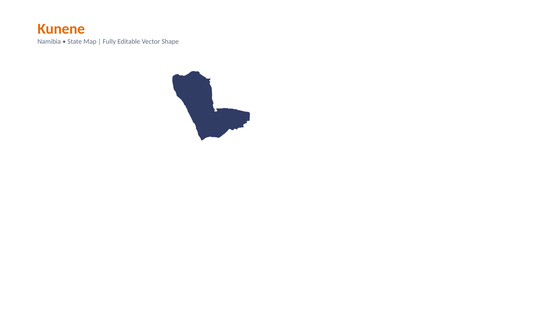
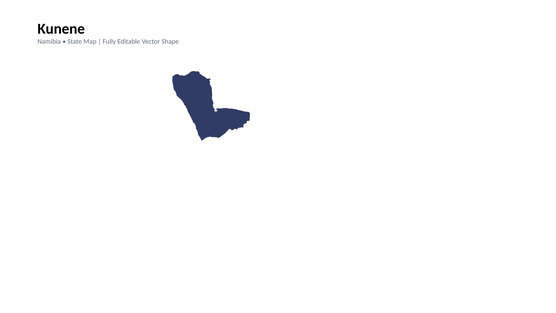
Kunene colour: orange -> black (61, 29)
